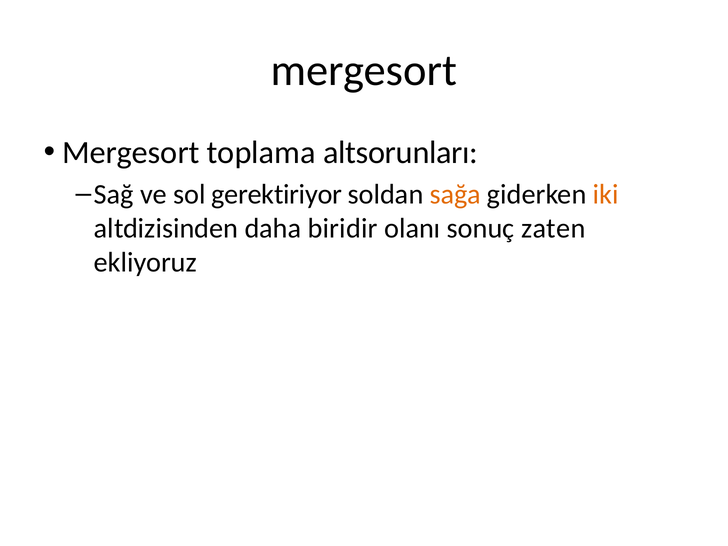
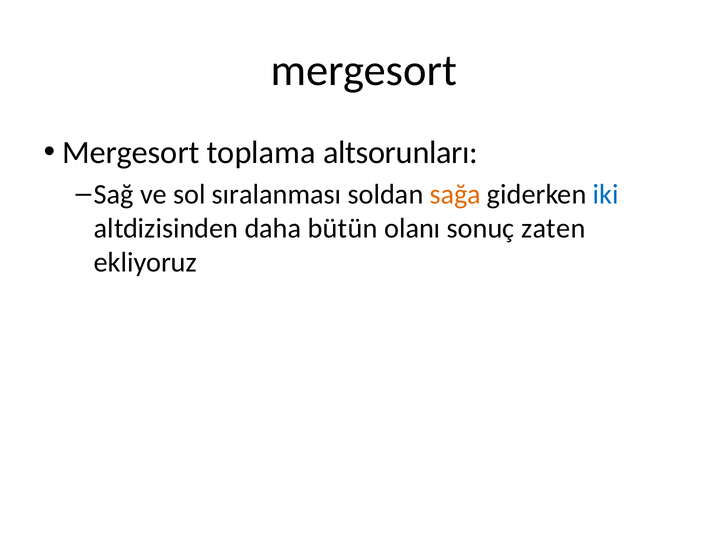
gerektiriyor: gerektiriyor -> sıralanması (277, 194)
iki colour: orange -> blue (606, 194)
biridir: biridir -> bütün (343, 228)
